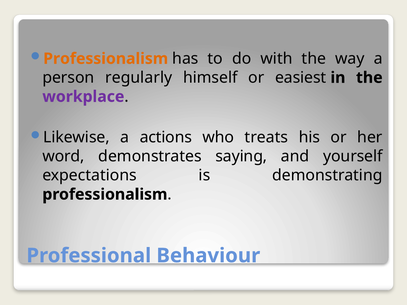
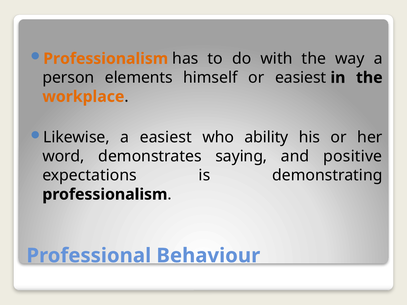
regularly: regularly -> elements (139, 78)
workplace colour: purple -> orange (83, 97)
a actions: actions -> easiest (166, 138)
treats: treats -> ability (266, 138)
yourself: yourself -> positive (353, 157)
